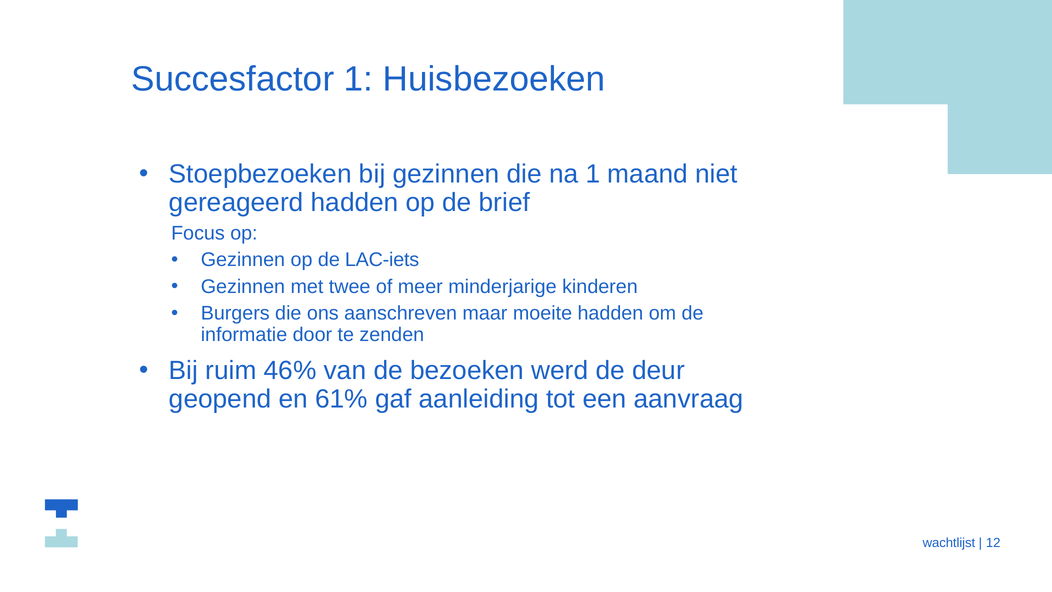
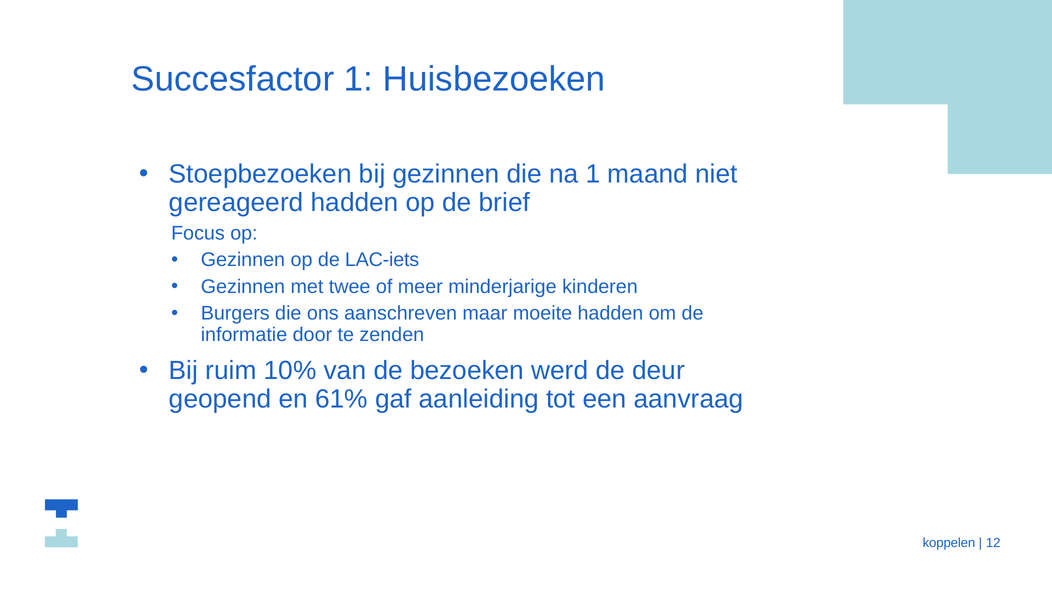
46%: 46% -> 10% (290, 370)
wachtlijst: wachtlijst -> koppelen (949, 542)
